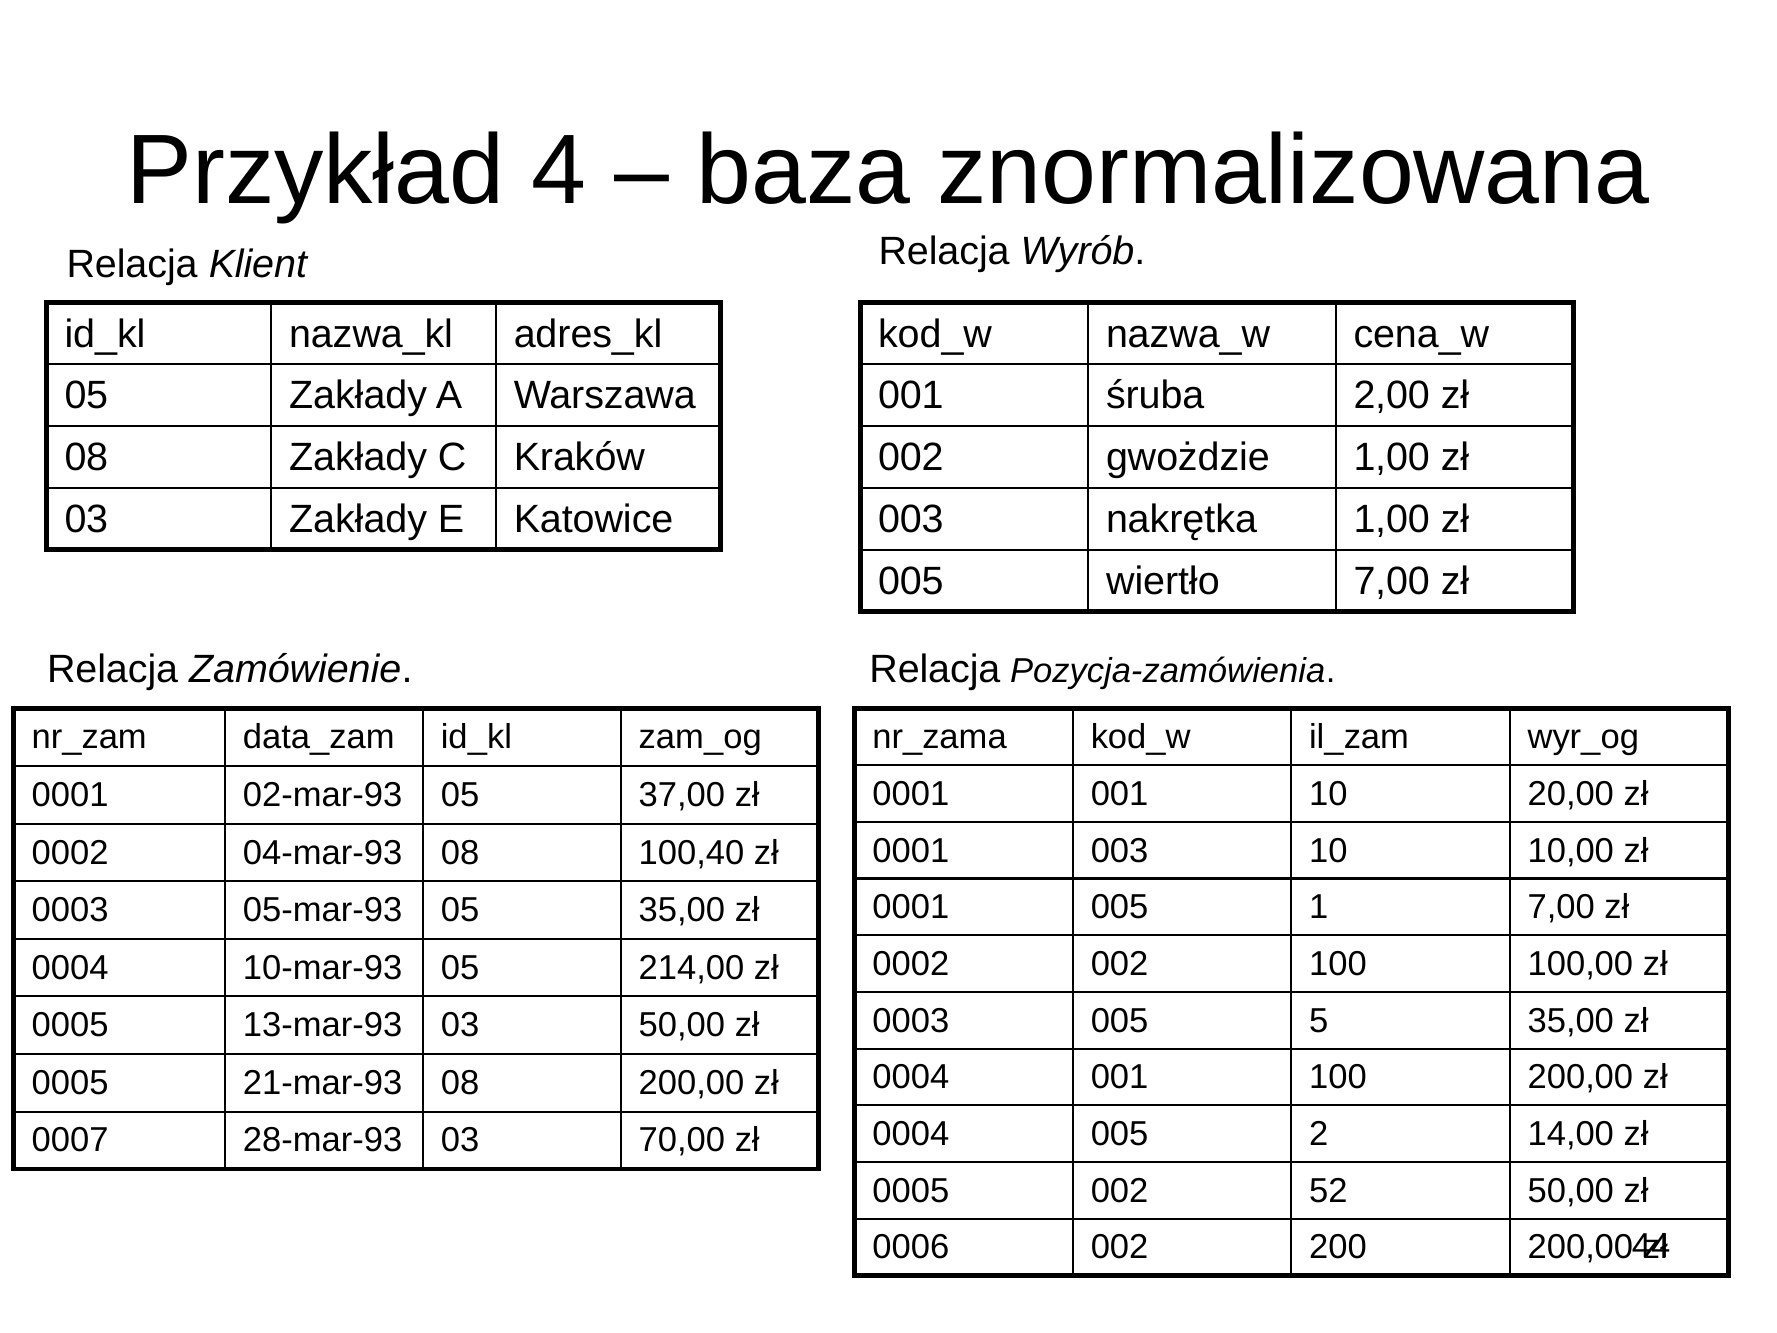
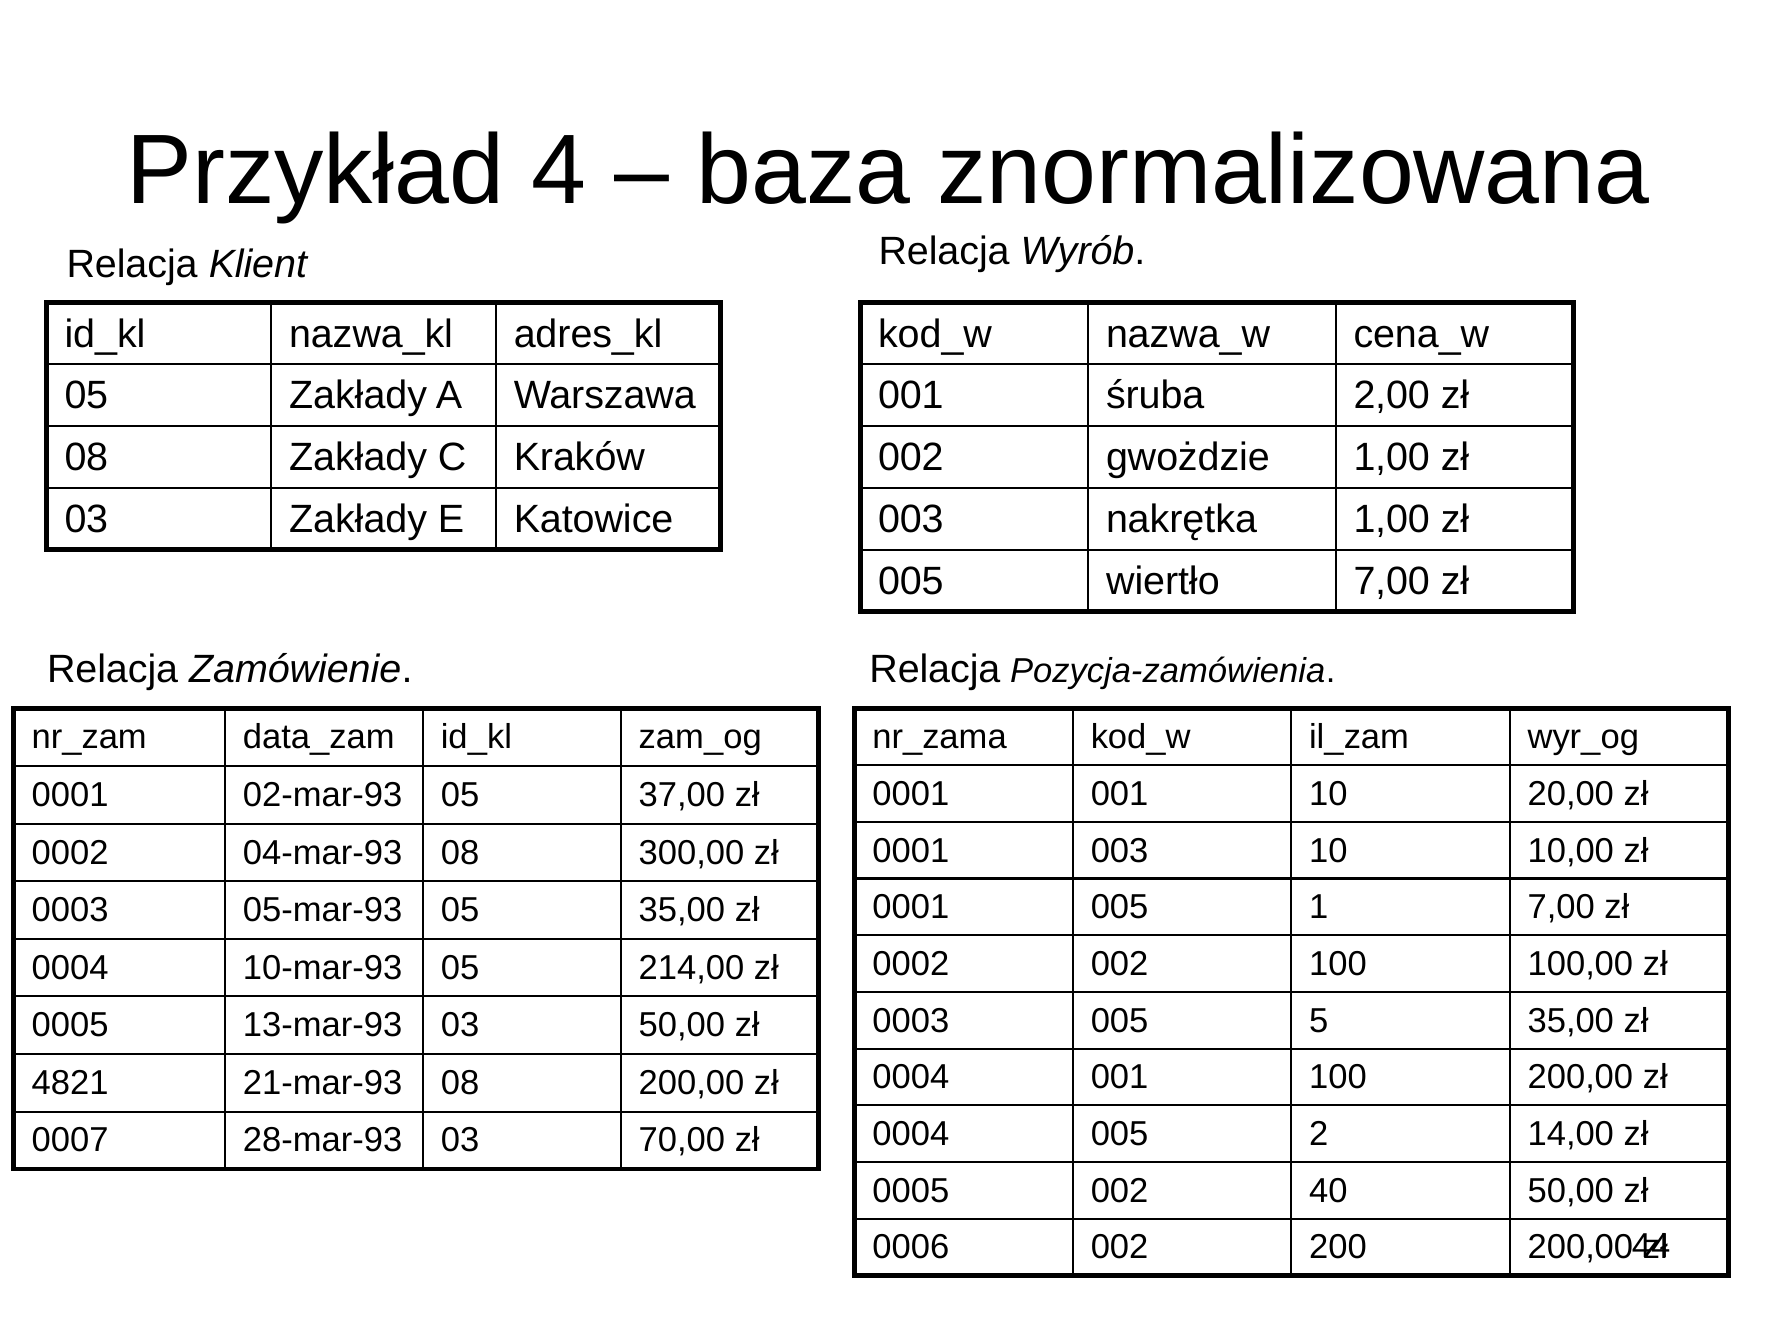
100,40: 100,40 -> 300,00 (691, 853)
0005: 0005 -> 4821 (70, 1083)
52: 52 -> 40 (1328, 1191)
